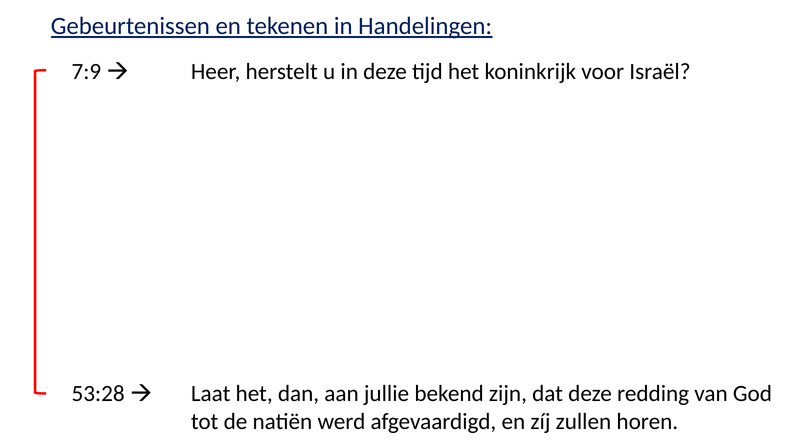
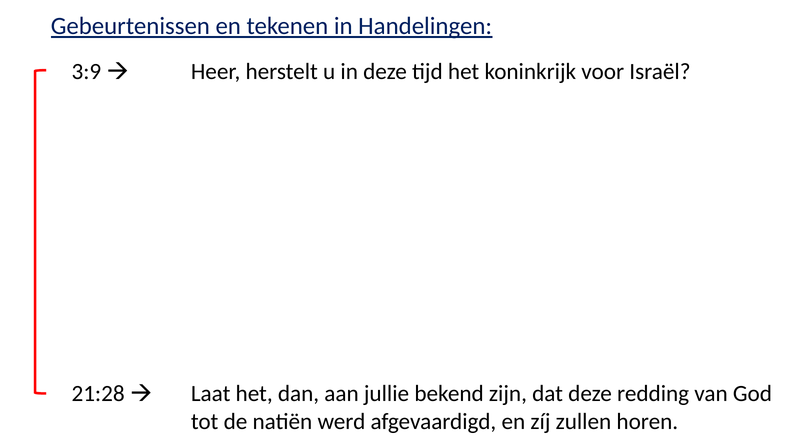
7:9: 7:9 -> 3:9 (86, 71)
53:28: 53:28 -> 21:28 (98, 393)
